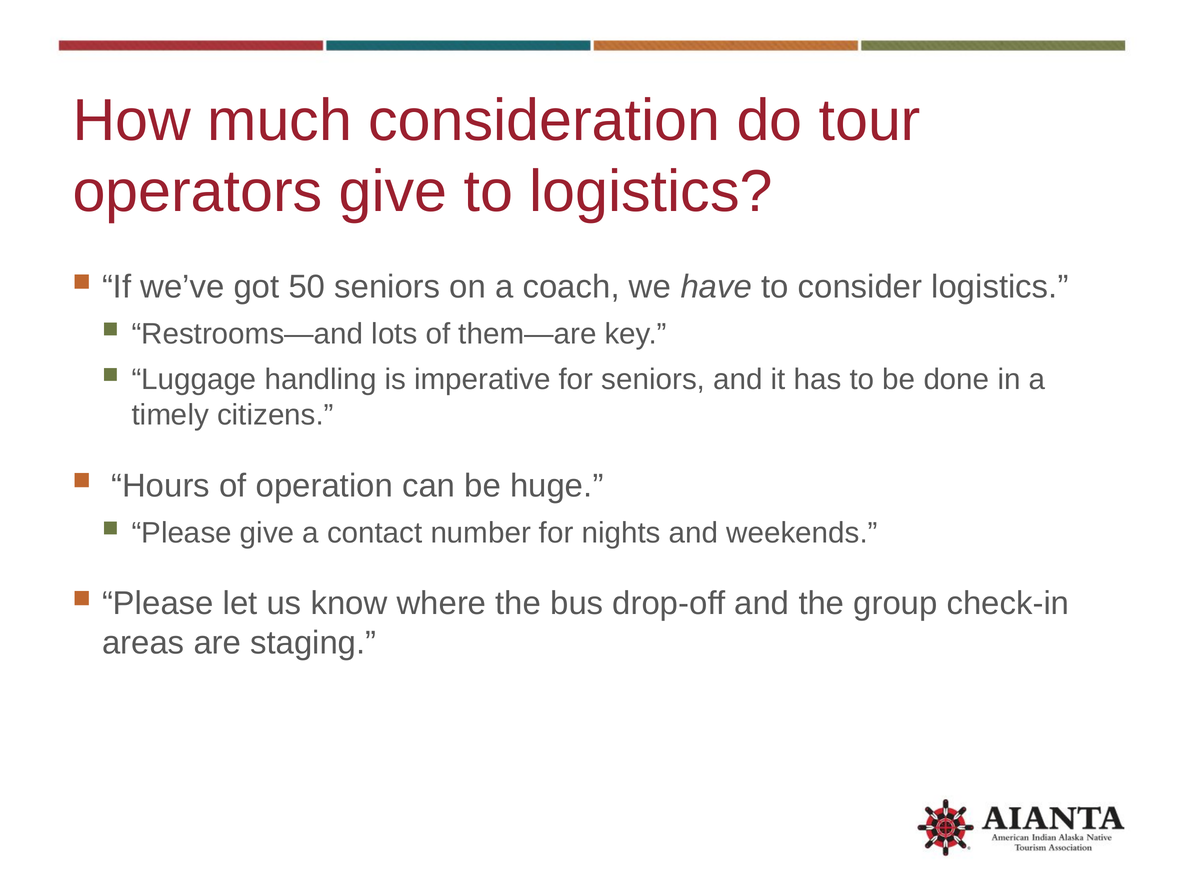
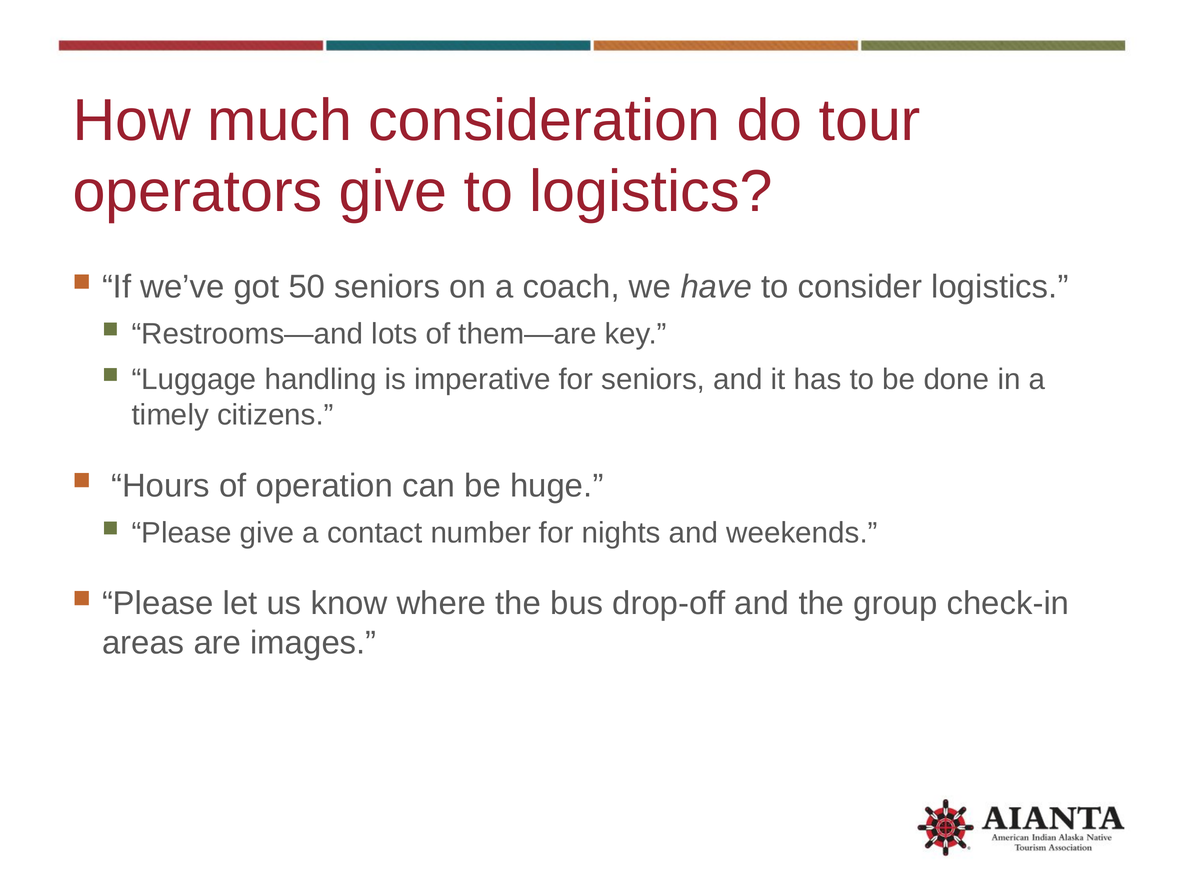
staging: staging -> images (313, 643)
